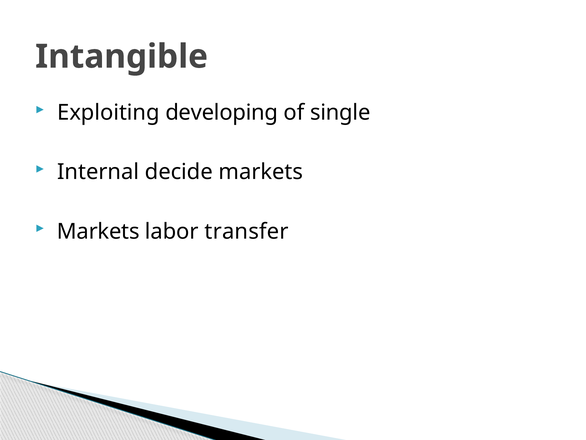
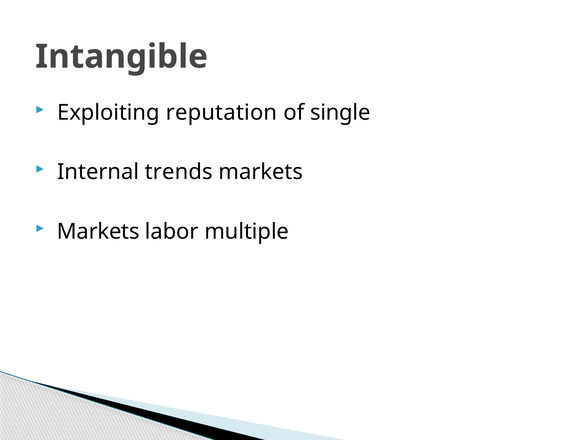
developing: developing -> reputation (222, 113)
decide: decide -> trends (179, 172)
transfer: transfer -> multiple (247, 231)
